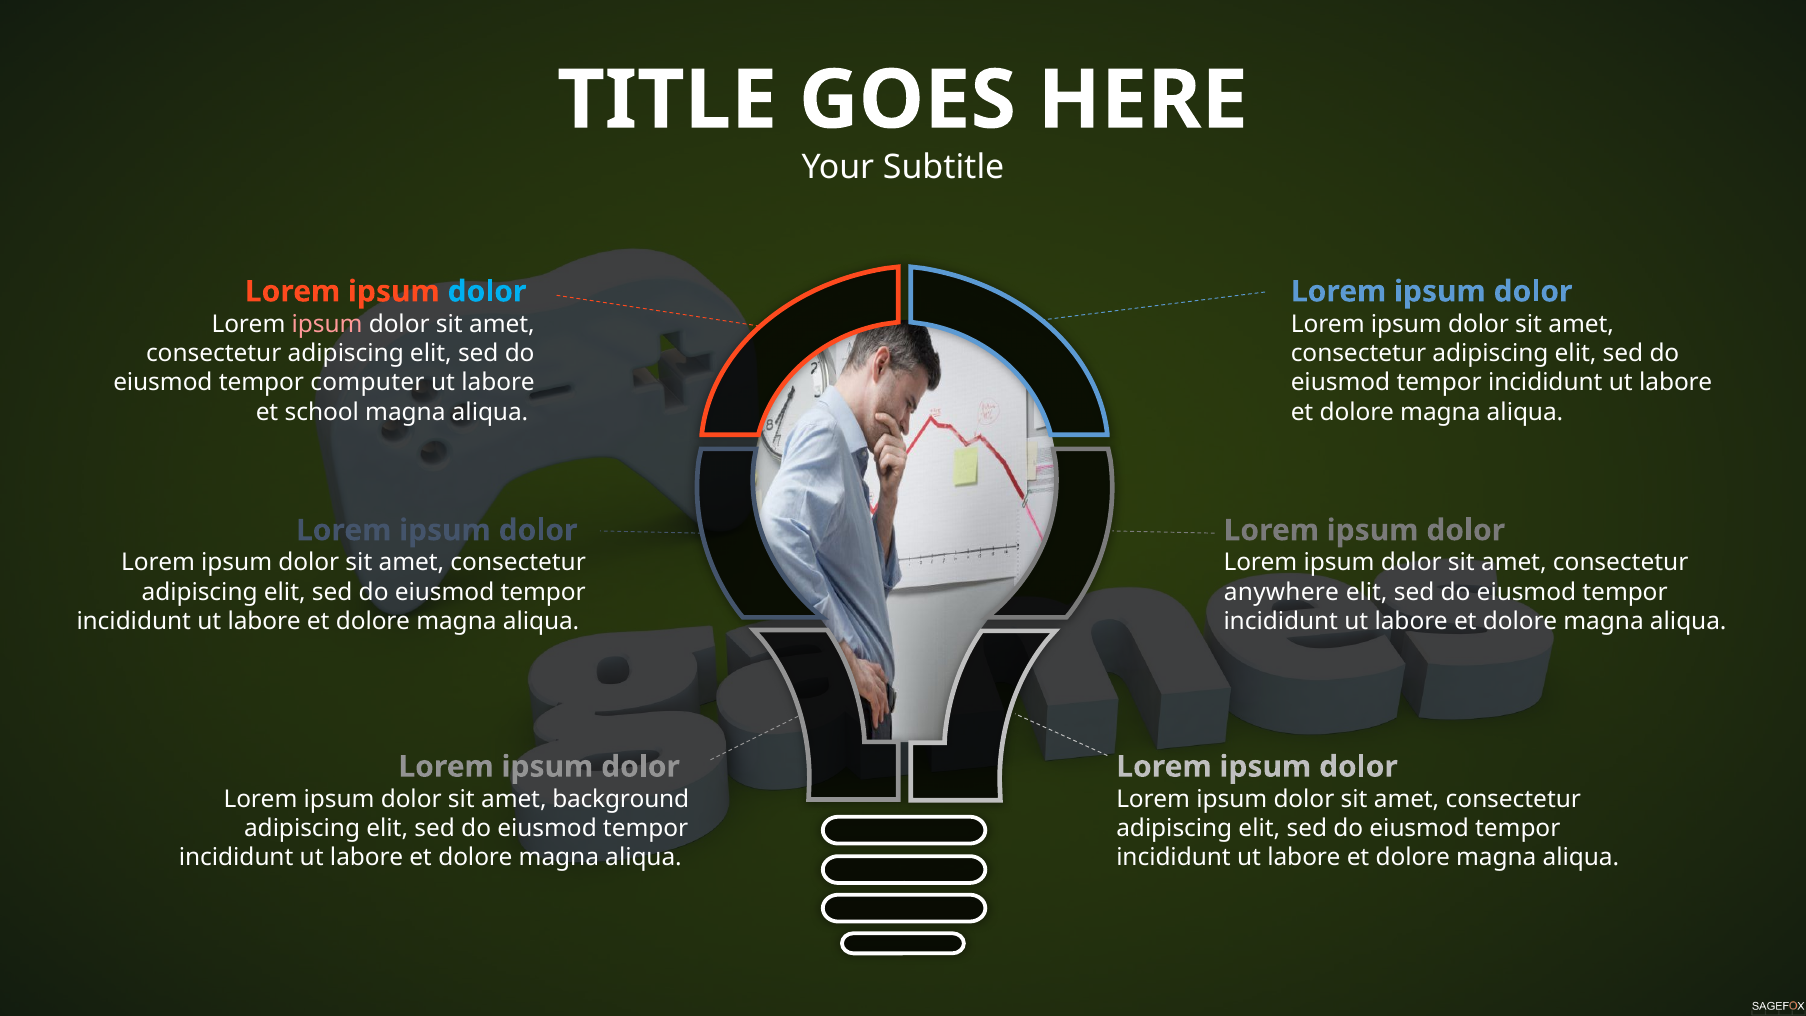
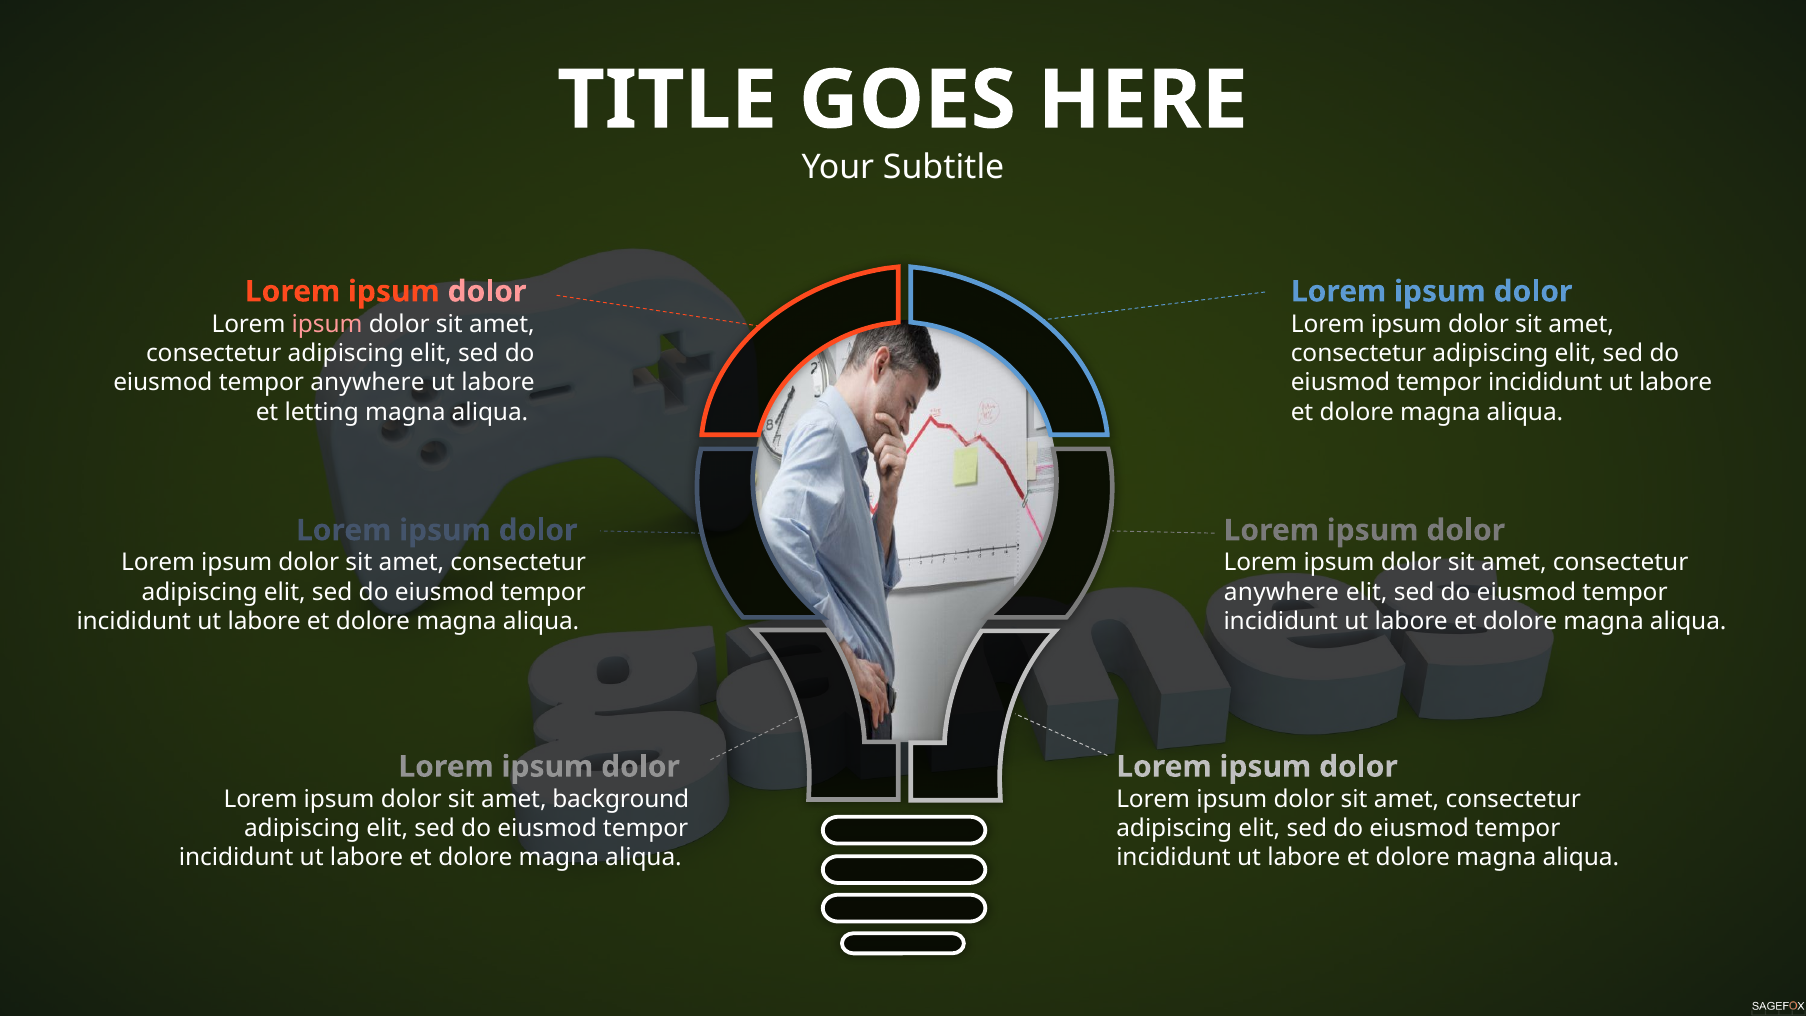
dolor colour: light blue -> pink (487, 292)
tempor computer: computer -> anywhere (368, 383)
school: school -> letting (322, 412)
